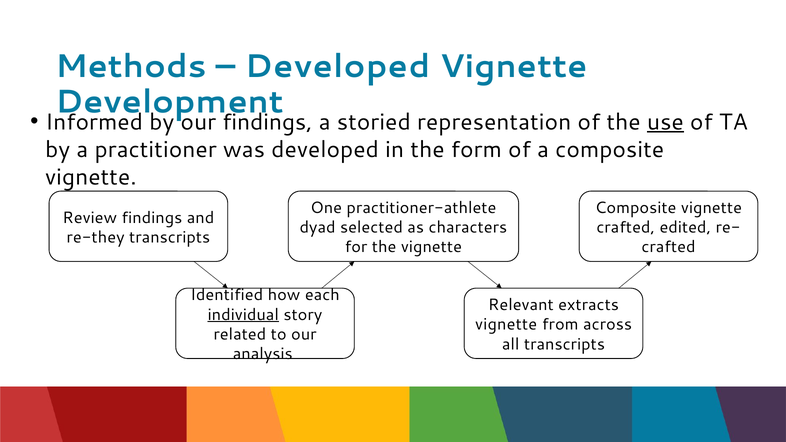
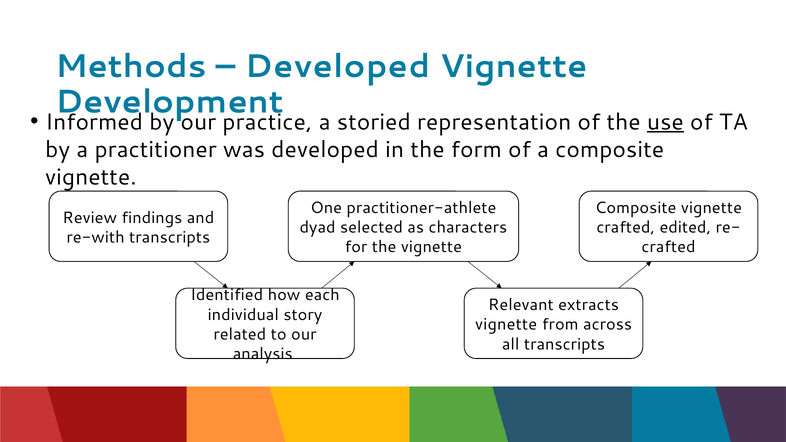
findings: findings -> practice (267, 122)
re-they: re-they -> re-with (96, 237)
individual underline: present -> none (243, 315)
